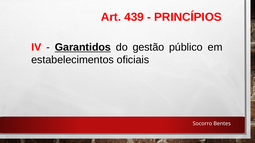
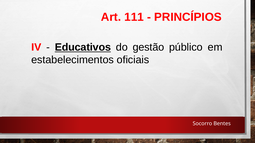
439: 439 -> 111 (134, 17)
Garantidos: Garantidos -> Educativos (83, 47)
